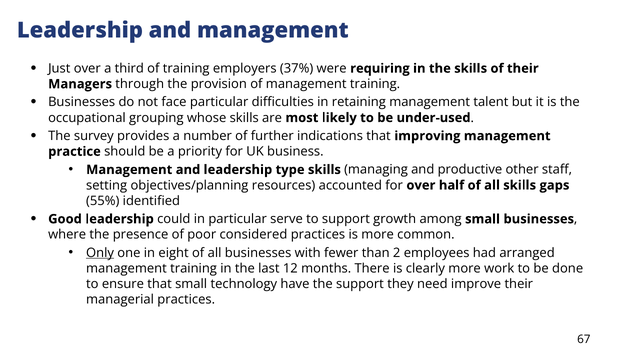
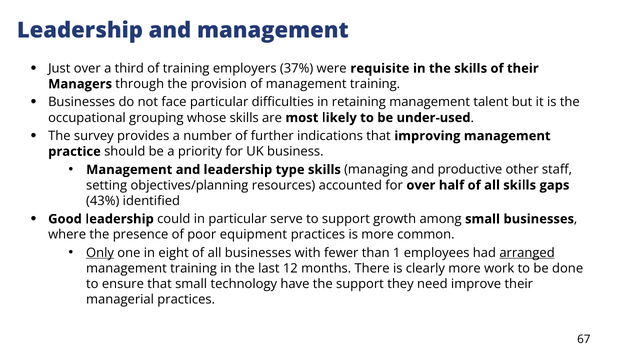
requiring: requiring -> requisite (380, 69)
55%: 55% -> 43% (103, 201)
considered: considered -> equipment (253, 235)
2: 2 -> 1 (397, 253)
arranged underline: none -> present (527, 253)
